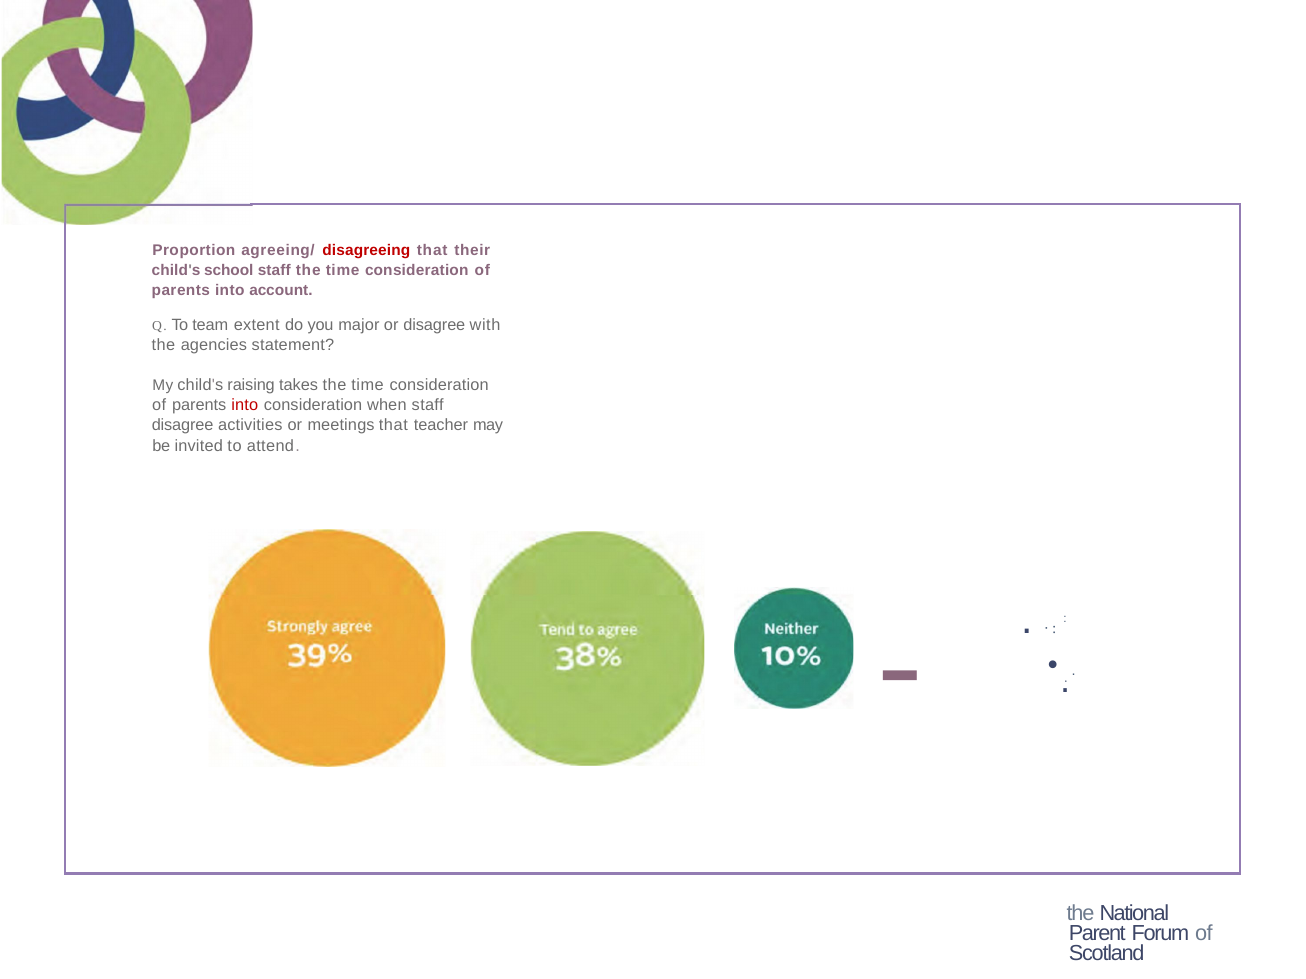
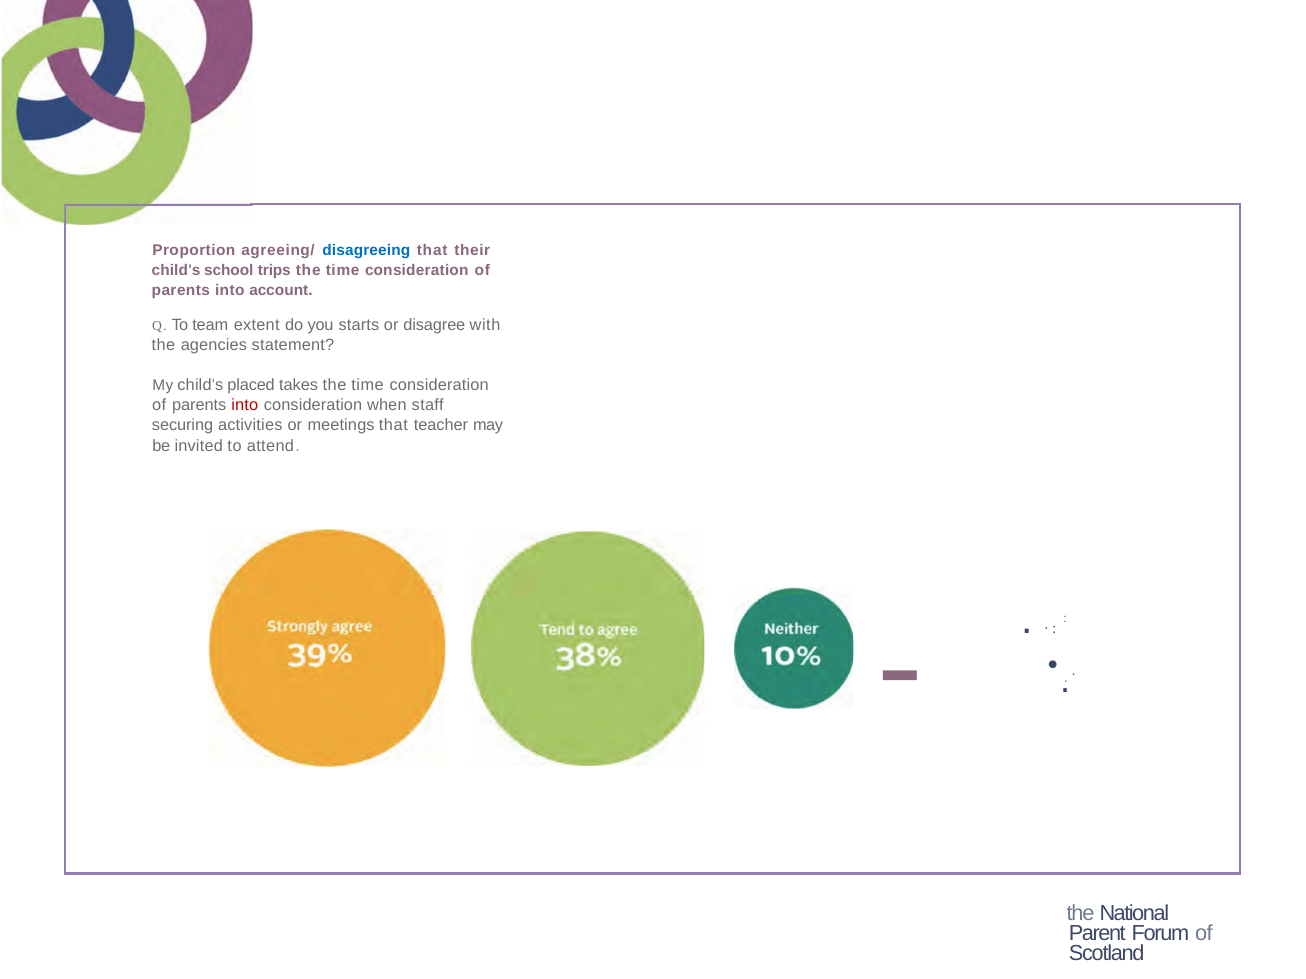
disagreeing colour: red -> blue (366, 251)
school staff: staff -> trips (274, 270)
major: major -> starts (359, 325)
raising: raising -> placed (251, 385)
disagree: disagree -> securing (183, 426)
